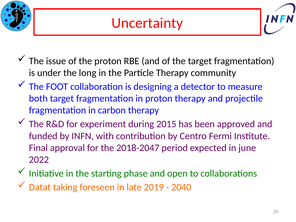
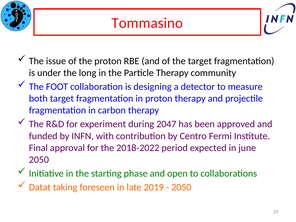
Uncertainty: Uncertainty -> Tommasino (147, 23)
2015: 2015 -> 2047 (166, 124)
2018-2047: 2018-2047 -> 2018-2022 (138, 148)
2022: 2022 -> 2050 (39, 160)
2040: 2040 -> 2050 (181, 187)
